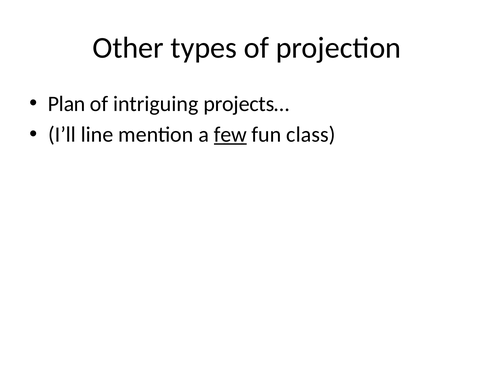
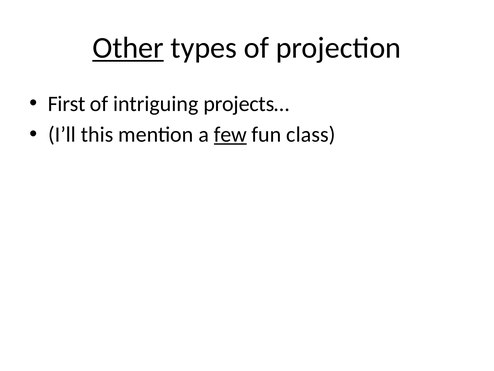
Other underline: none -> present (128, 48)
Plan: Plan -> First (67, 104)
line: line -> this (97, 134)
